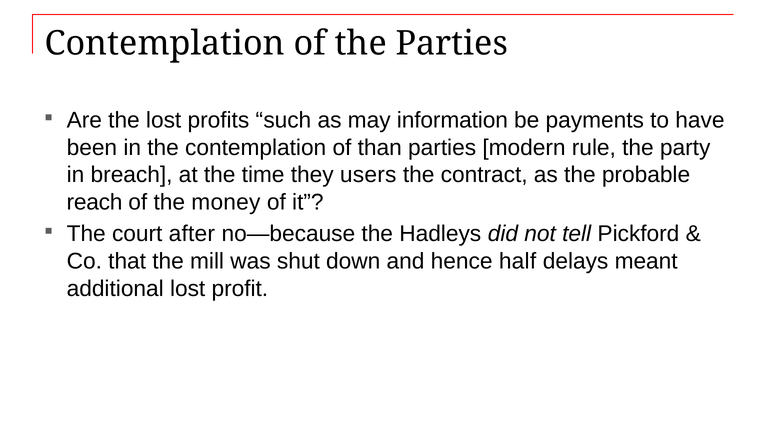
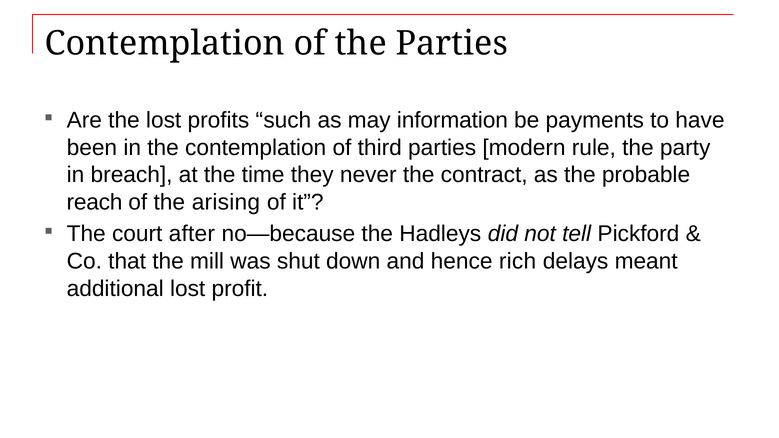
than: than -> third (380, 148)
users: users -> never (368, 175)
money: money -> arising (226, 202)
half: half -> rich (518, 261)
